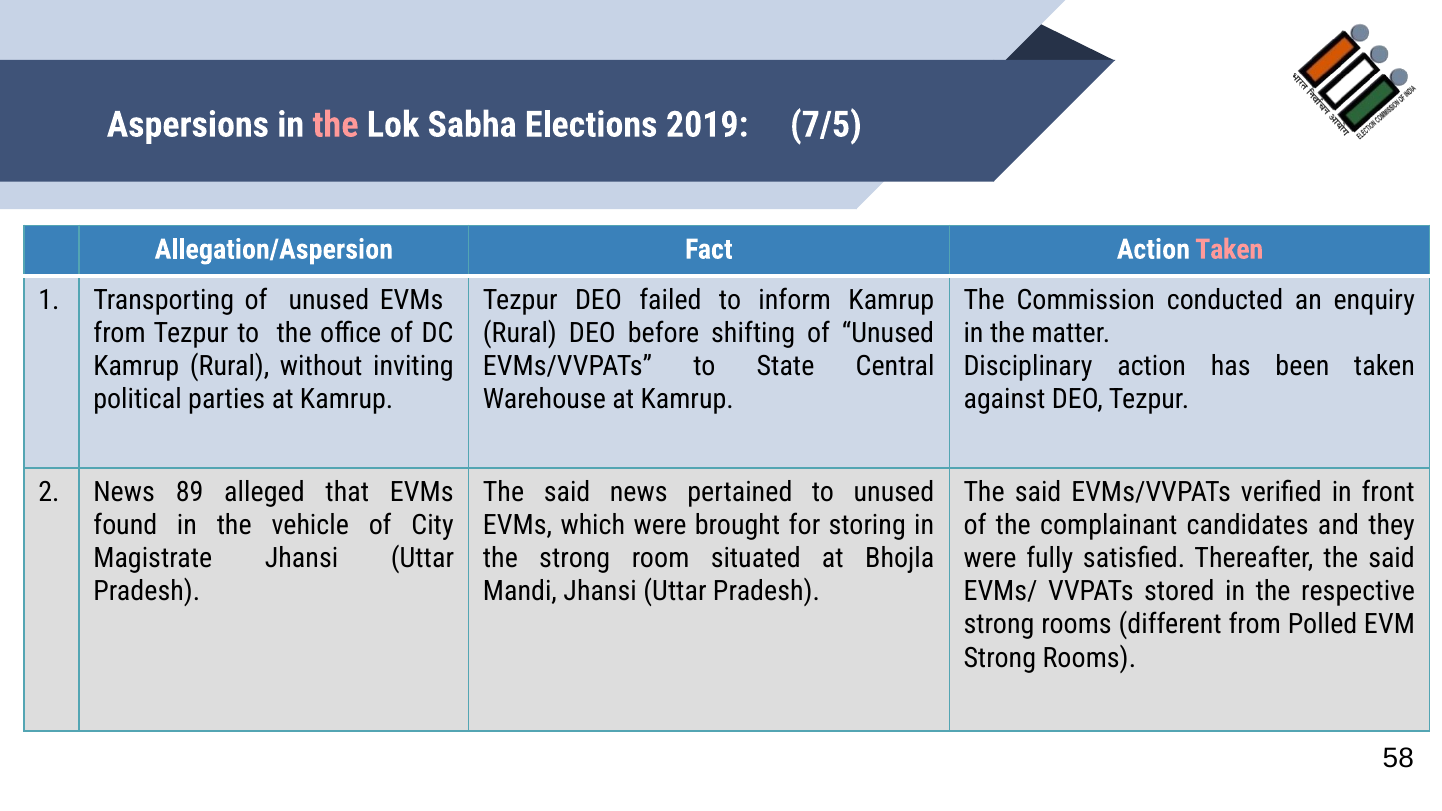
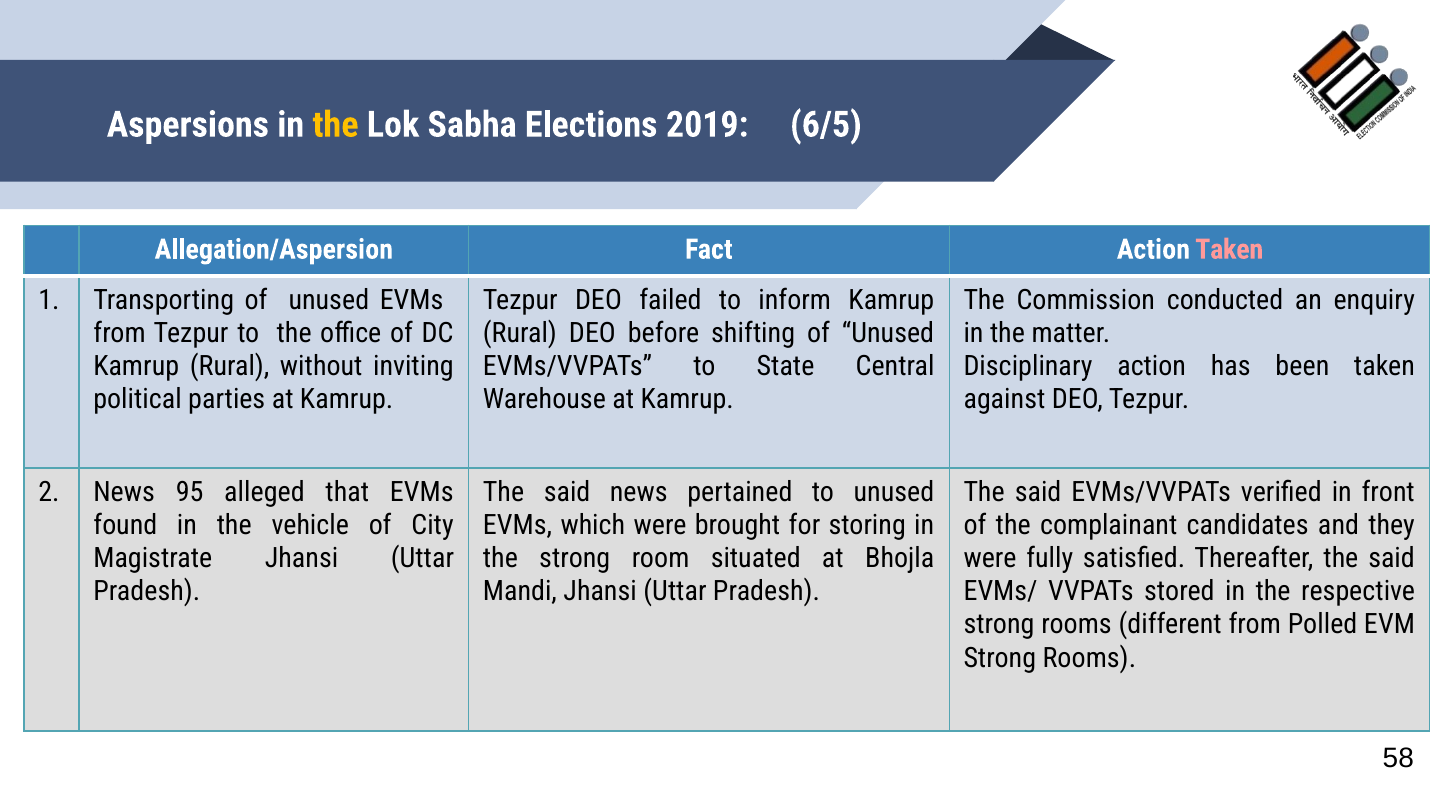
the colour: pink -> yellow (336, 125)
7/5: 7/5 -> 6/5 (826, 125)
89: 89 -> 95 (190, 492)
